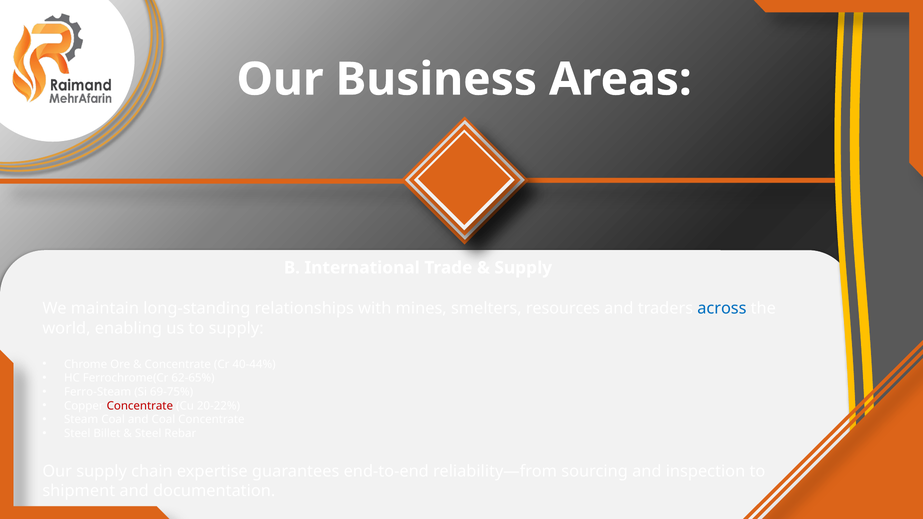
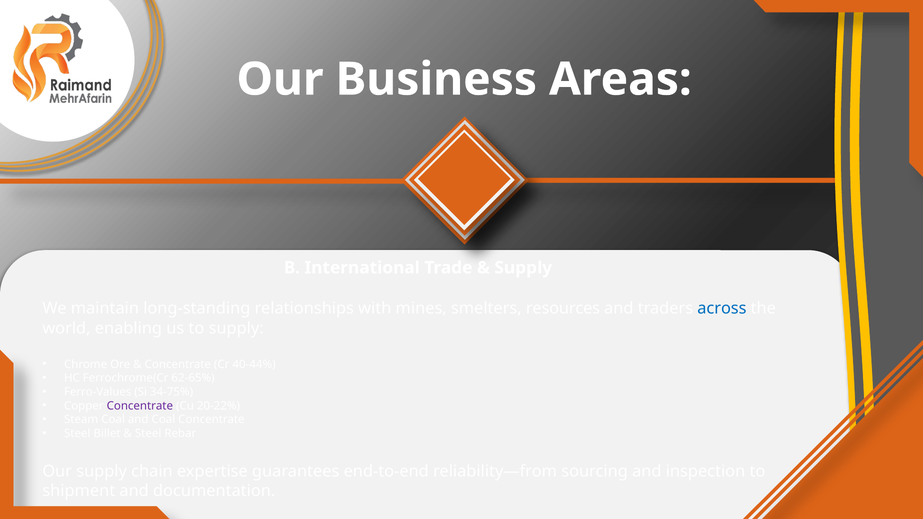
Ferro-Steam: Ferro-Steam -> Ferro-Values (98, 392)
69-75%: 69-75% -> 34-75% (172, 392)
Concentrate colour: red -> purple (140, 406)
